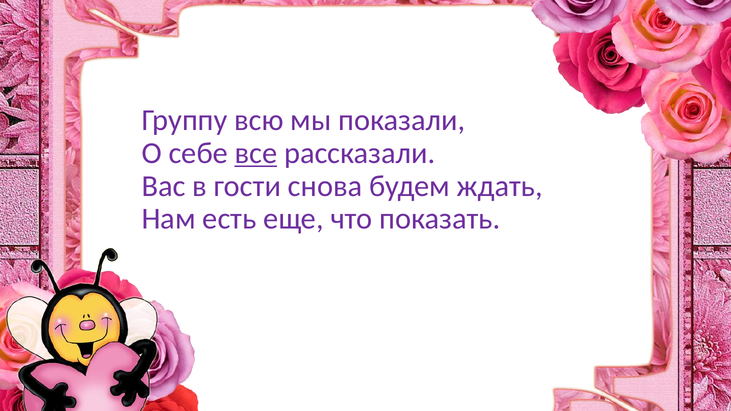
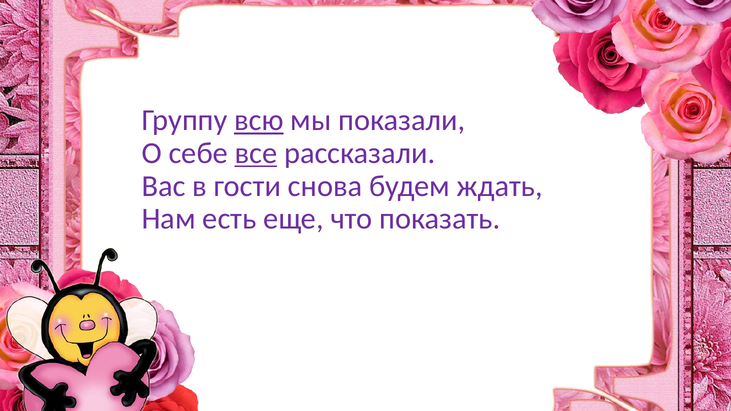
всю underline: none -> present (259, 120)
